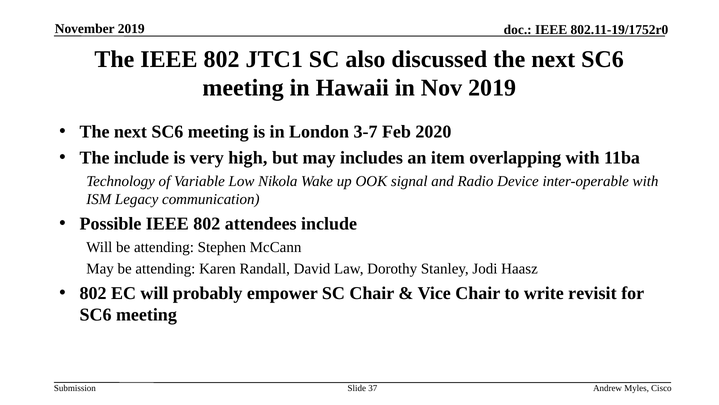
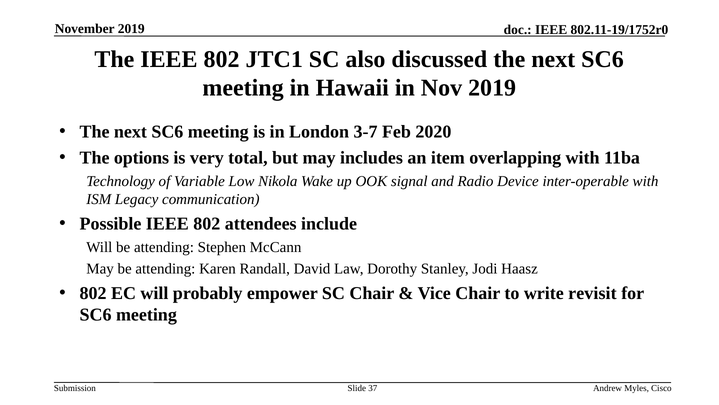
The include: include -> options (142, 158)
high: high -> total (248, 158)
